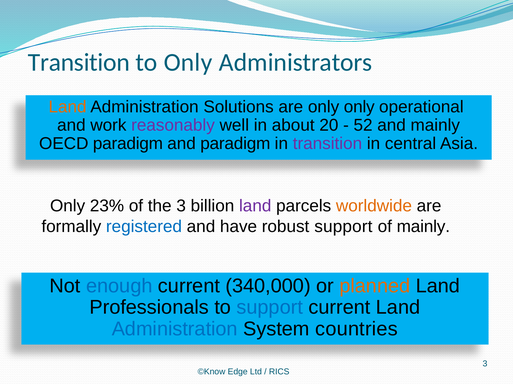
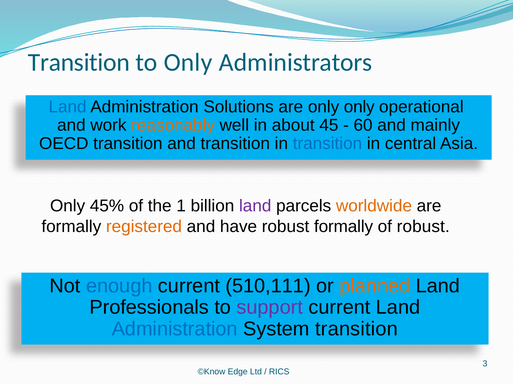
Land colour: orange -> blue (68, 107)
reasonably colour: purple -> orange (173, 126)
20: 20 -> 45 (329, 126)
52: 52 -> 60 (363, 126)
OECD paradigm: paradigm -> transition (128, 144)
and paradigm: paradigm -> transition (235, 144)
transition colour: purple -> blue (327, 144)
23%: 23% -> 45% (107, 206)
the 3: 3 -> 1 (181, 206)
registered colour: blue -> orange (144, 227)
robust support: support -> formally (344, 227)
of mainly: mainly -> robust (423, 227)
340,000: 340,000 -> 510,111 (268, 286)
support colour: blue -> purple (270, 308)
System countries: countries -> transition (357, 329)
